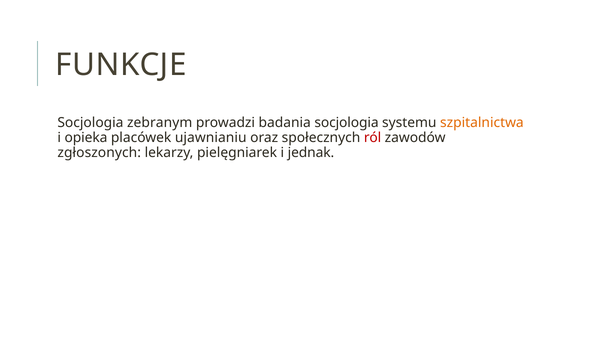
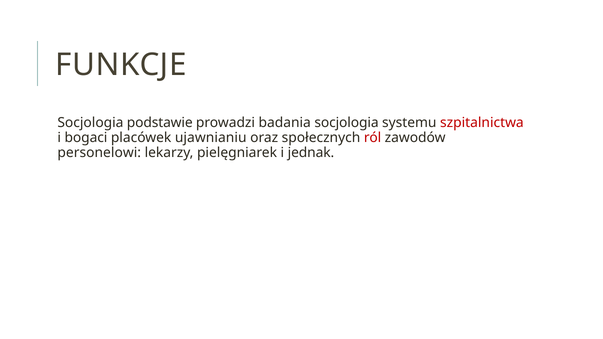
zebranym: zebranym -> podstawie (160, 123)
szpitalnictwa colour: orange -> red (482, 123)
opieka: opieka -> bogaci (86, 138)
zgłoszonych: zgłoszonych -> personelowi (99, 153)
